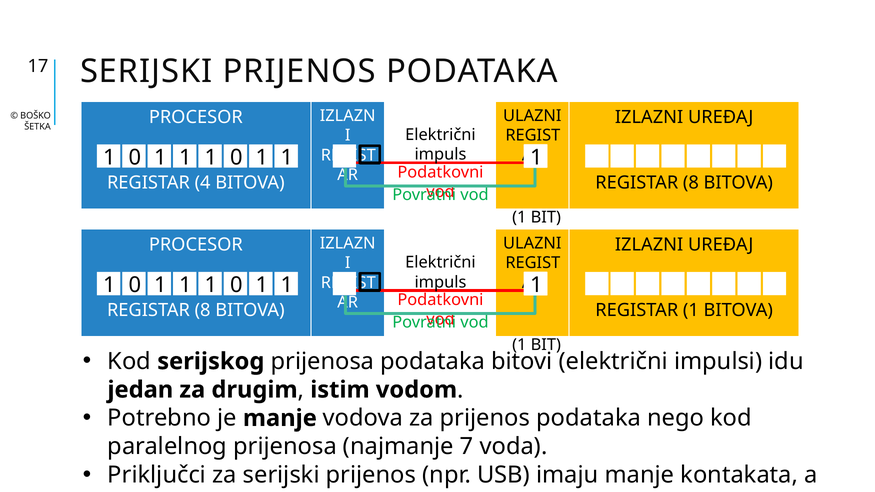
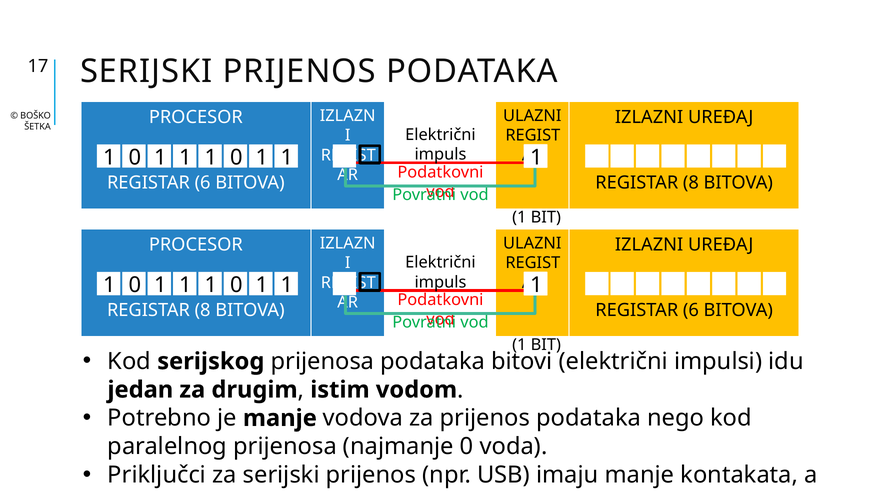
4: 4 -> 6 (203, 183)
1: 1 -> 6 (691, 310)
najmanje 7: 7 -> 0 (467, 447)
